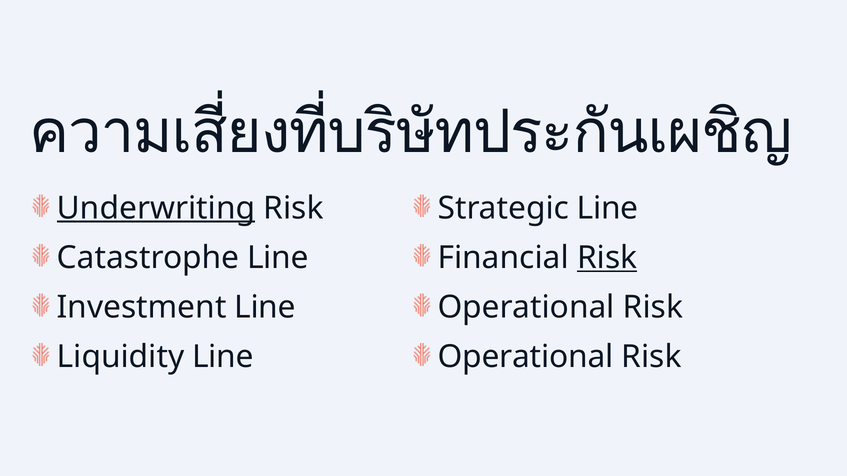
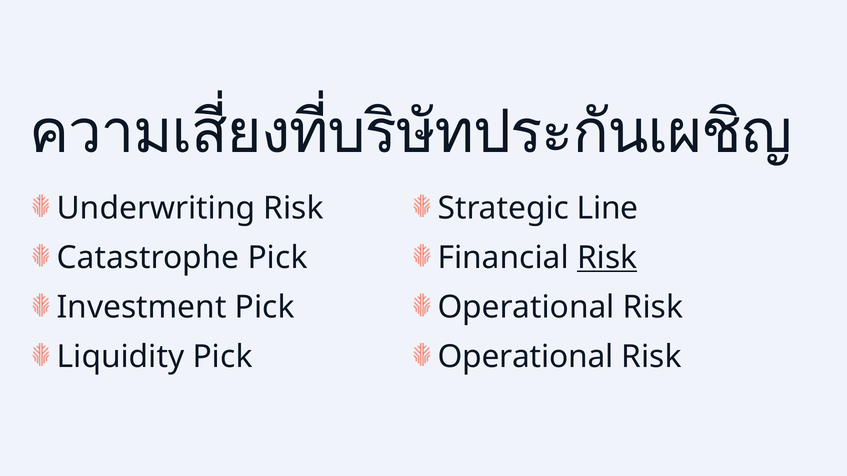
Underwriting underline: present -> none (156, 208)
Catastrophe Line: Line -> Pick (278, 258)
Investment Line: Line -> Pick (265, 307)
Liquidity Line: Line -> Pick (223, 357)
